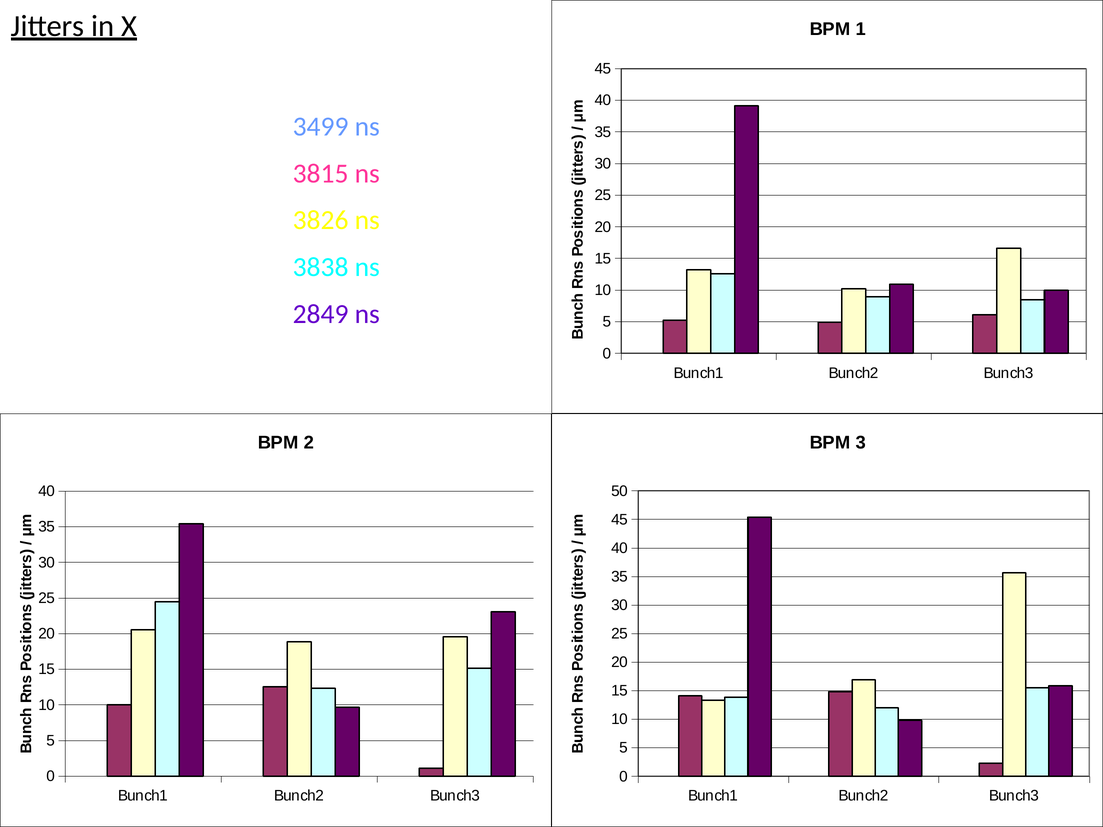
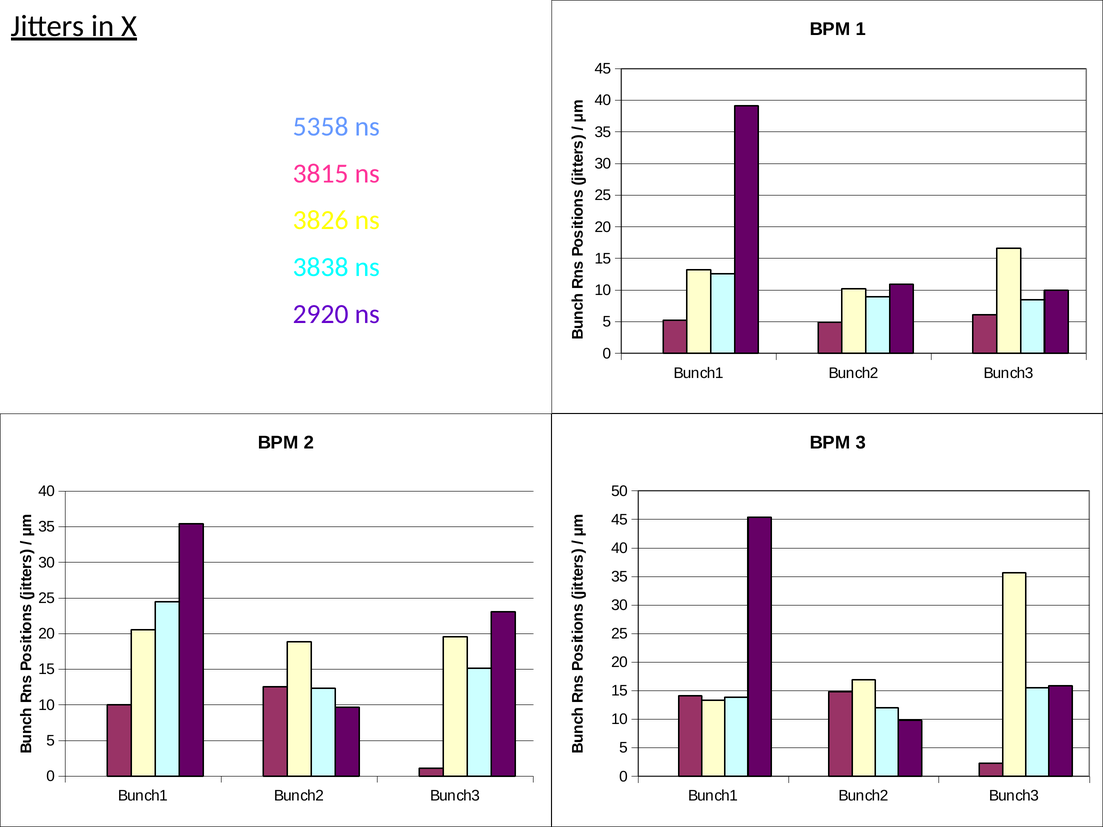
3499: 3499 -> 5358 (321, 127)
2849: 2849 -> 2920 (321, 314)
